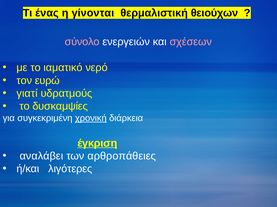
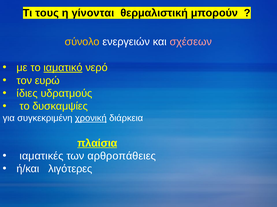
ένας: ένας -> τους (47, 13)
θειούχων: θειούχων -> μπορούν (214, 13)
σύνολο colour: pink -> yellow (82, 42)
ιαματικό underline: none -> present (63, 68)
γιατί: γιατί -> ίδιες (27, 94)
έγκριση: έγκριση -> πλαίσια (97, 144)
αναλάβει: αναλάβει -> ιαματικές (41, 157)
